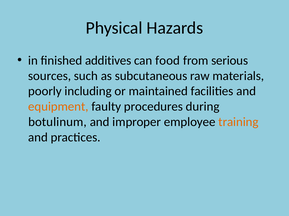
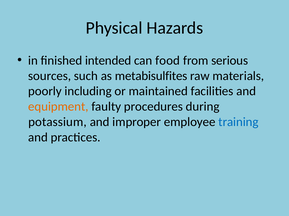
additives: additives -> intended (108, 61)
subcutaneous: subcutaneous -> metabisulfites (151, 76)
botulinum: botulinum -> potassium (57, 122)
training colour: orange -> blue (238, 122)
